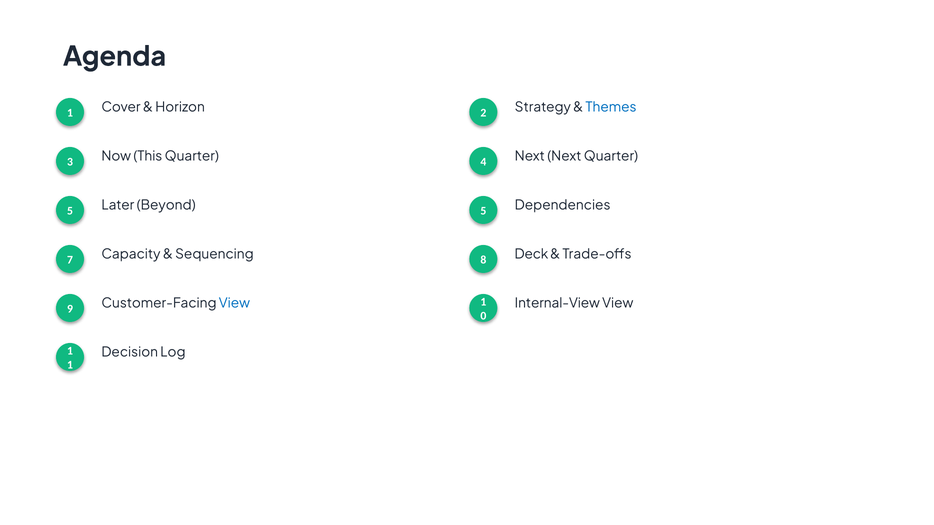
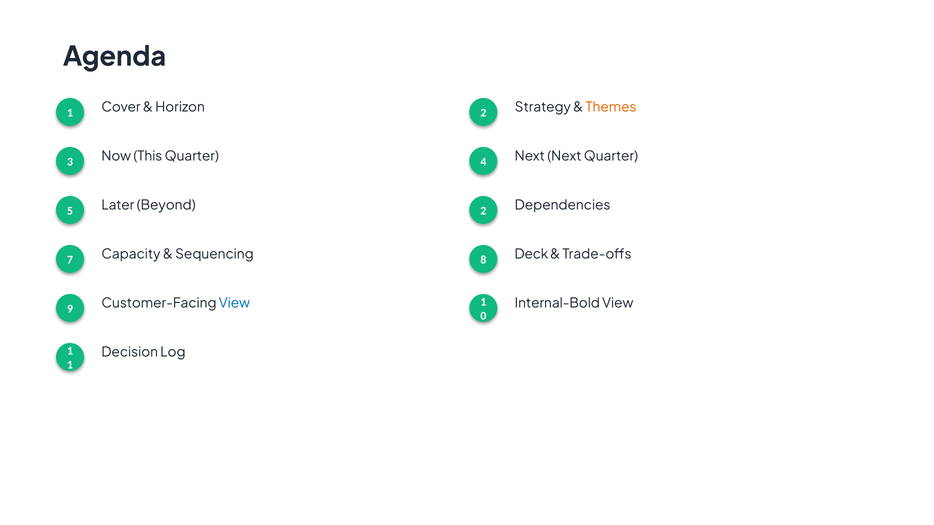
Themes colour: blue -> orange (611, 107)
Beyond 5: 5 -> 2 (483, 211)
Internal-View: Internal-View -> Internal-Bold (557, 303)
